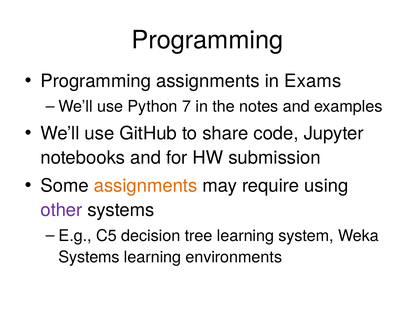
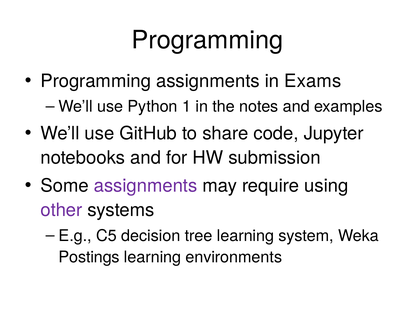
7: 7 -> 1 (187, 107)
assignments colour: orange -> purple (146, 186)
Systems: Systems -> Postings (89, 257)
